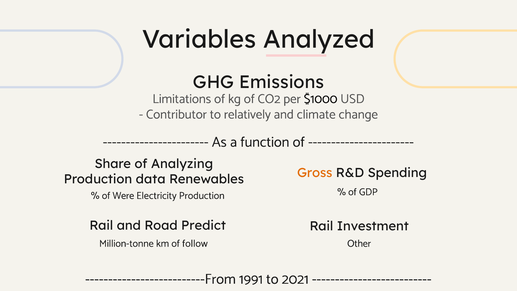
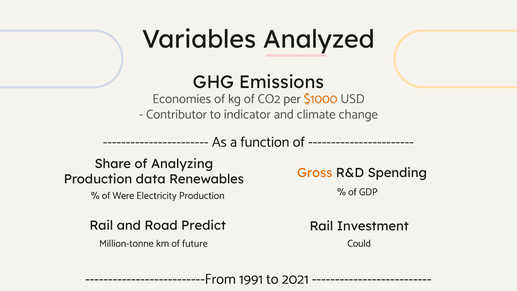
Limitations: Limitations -> Economies (182, 99)
$1000 colour: black -> orange (321, 99)
relatively: relatively -> indicator (247, 114)
follow: follow -> future (195, 243)
Other: Other -> Could (359, 243)
